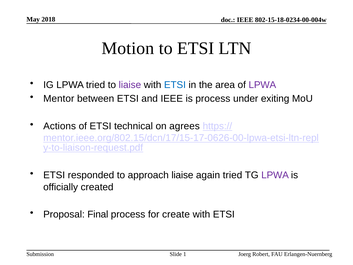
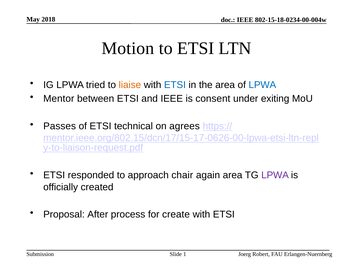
liaise colour: purple -> orange (130, 85)
LPWA colour: purple -> blue (262, 85)
is process: process -> consent (213, 99)
Actions: Actions -> Passes (60, 126)
approach liaise: liaise -> chair (182, 175)
again tried: tried -> area (233, 175)
Final: Final -> After (98, 214)
